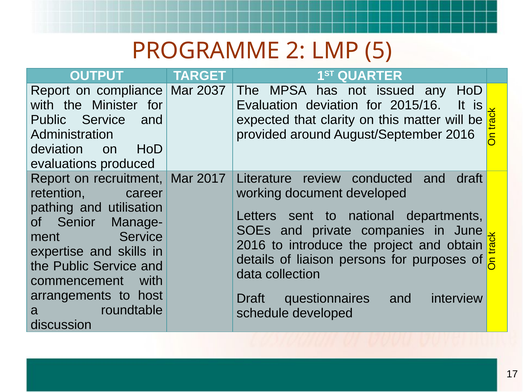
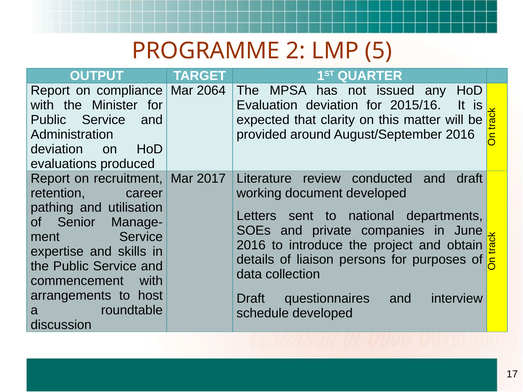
2037: 2037 -> 2064 (211, 91)
